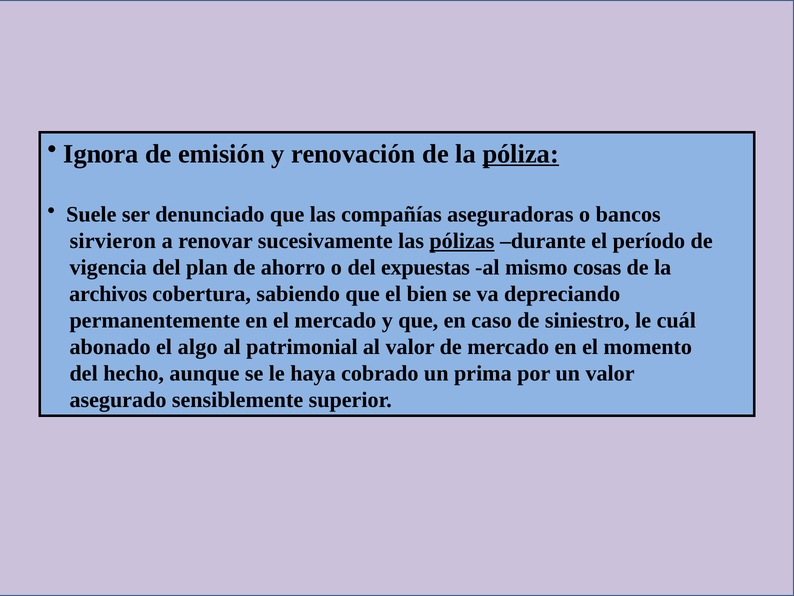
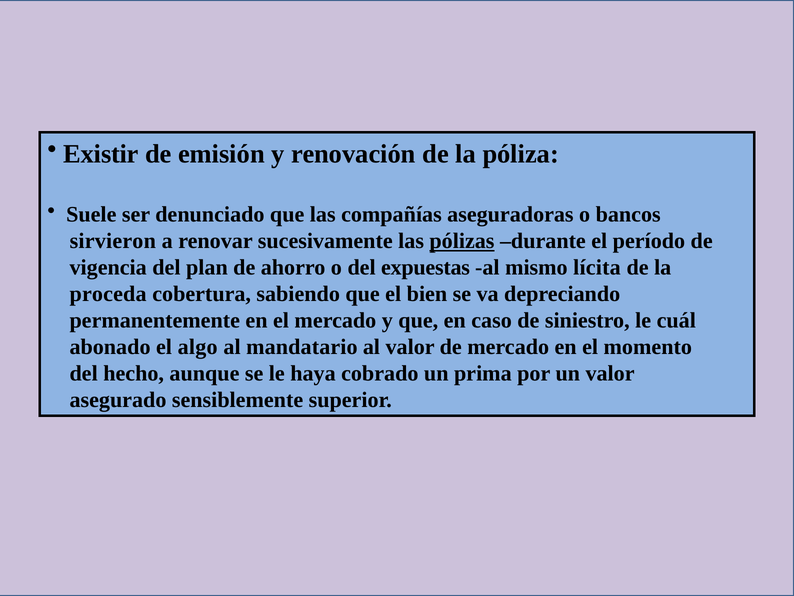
Ignora: Ignora -> Existir (101, 154)
póliza underline: present -> none (521, 154)
cosas: cosas -> lícita (597, 267)
archivos: archivos -> proceda (108, 294)
patrimonial: patrimonial -> mandatario (302, 347)
